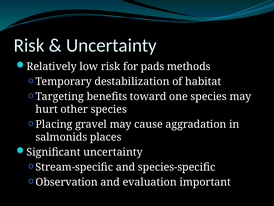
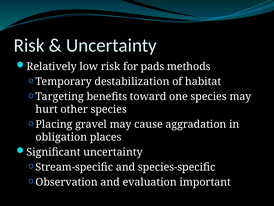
salmonids: salmonids -> obligation (61, 137)
